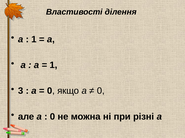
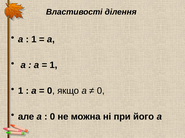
3: 3 -> 1 (21, 91)
різні: різні -> його (144, 117)
